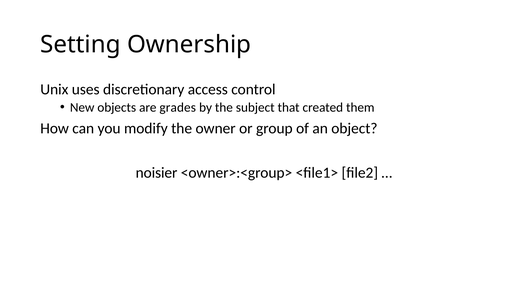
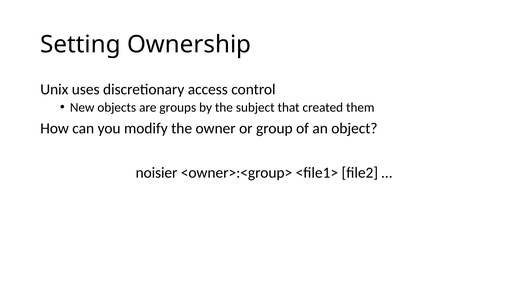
grades: grades -> groups (178, 107)
